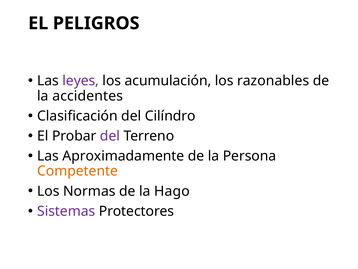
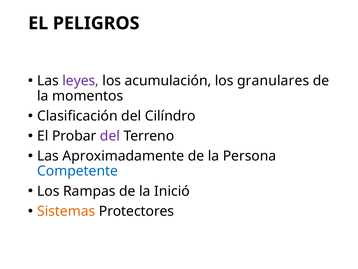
razonables: razonables -> granulares (273, 81)
accidentes: accidentes -> momentos (88, 96)
Competente colour: orange -> blue (78, 171)
Normas: Normas -> Rampas (89, 191)
Hago: Hago -> Inició (172, 191)
Sistemas colour: purple -> orange (66, 211)
